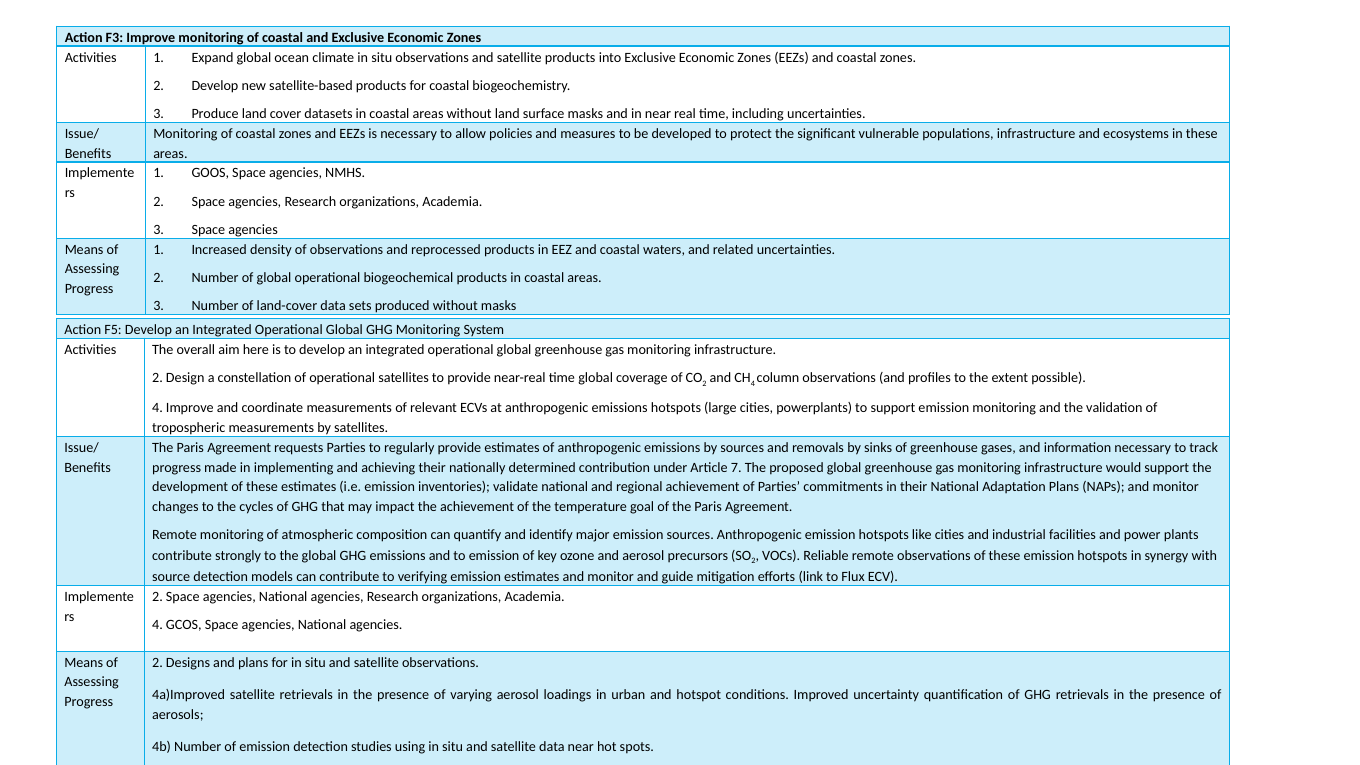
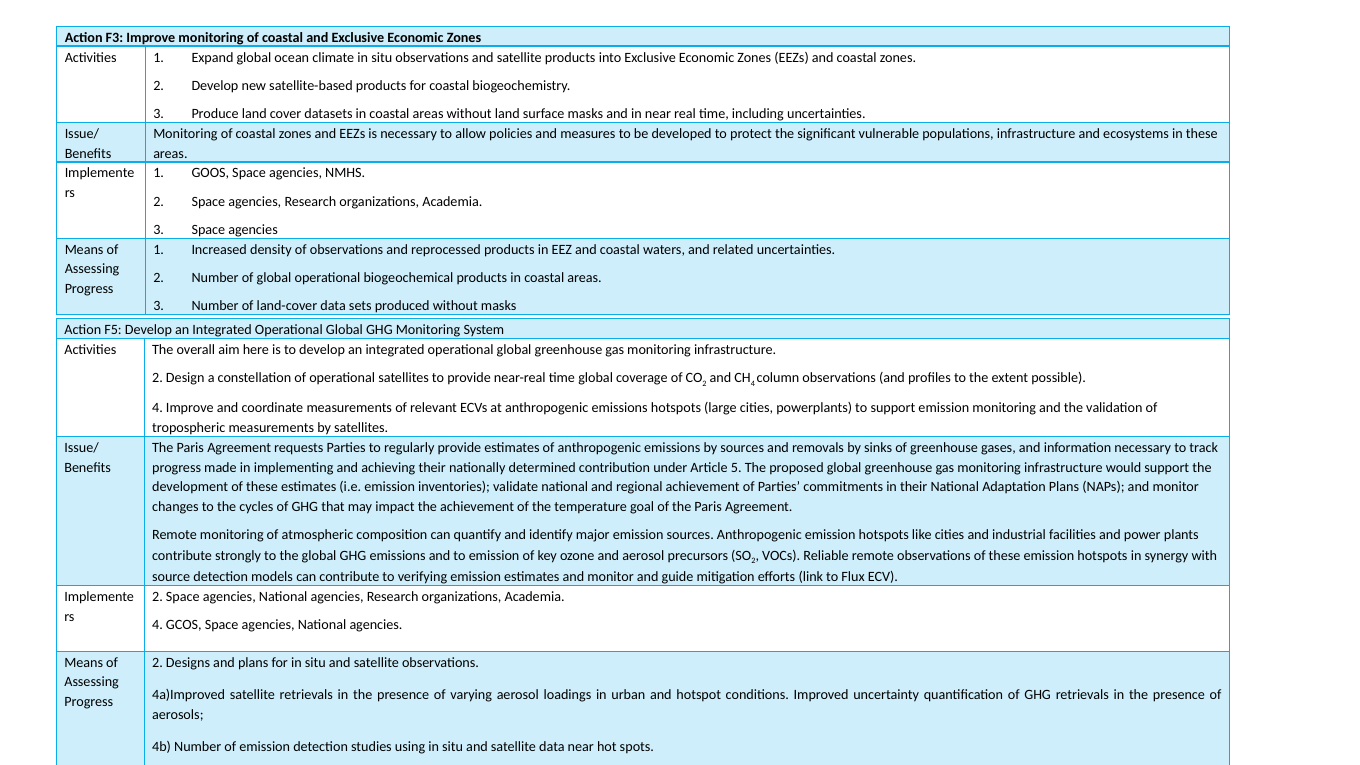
7: 7 -> 5 (736, 468)
